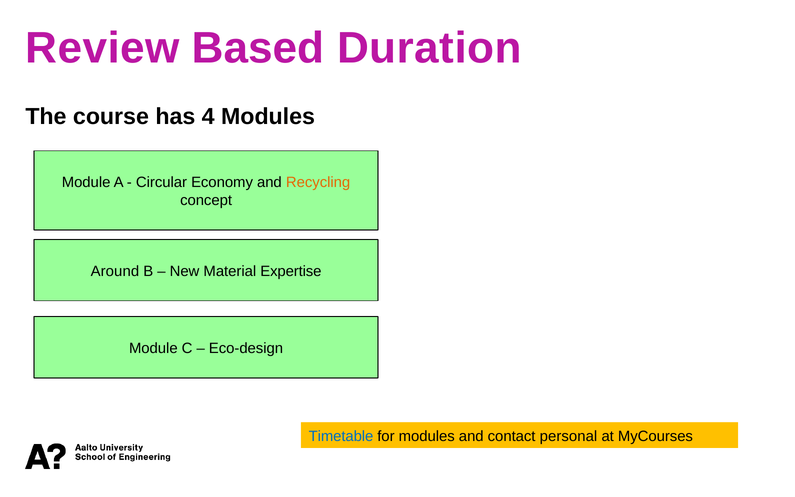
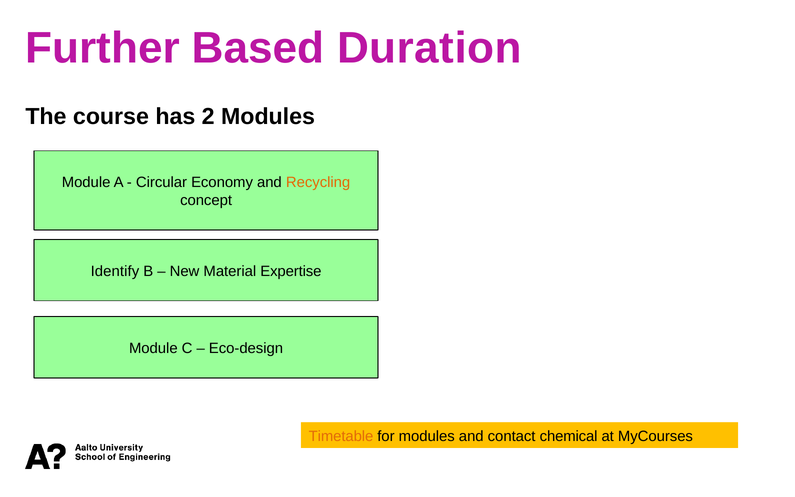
Review: Review -> Further (103, 48)
4: 4 -> 2 (208, 116)
Around: Around -> Identify (115, 271)
Timetable colour: blue -> orange (341, 436)
personal: personal -> chemical (569, 436)
